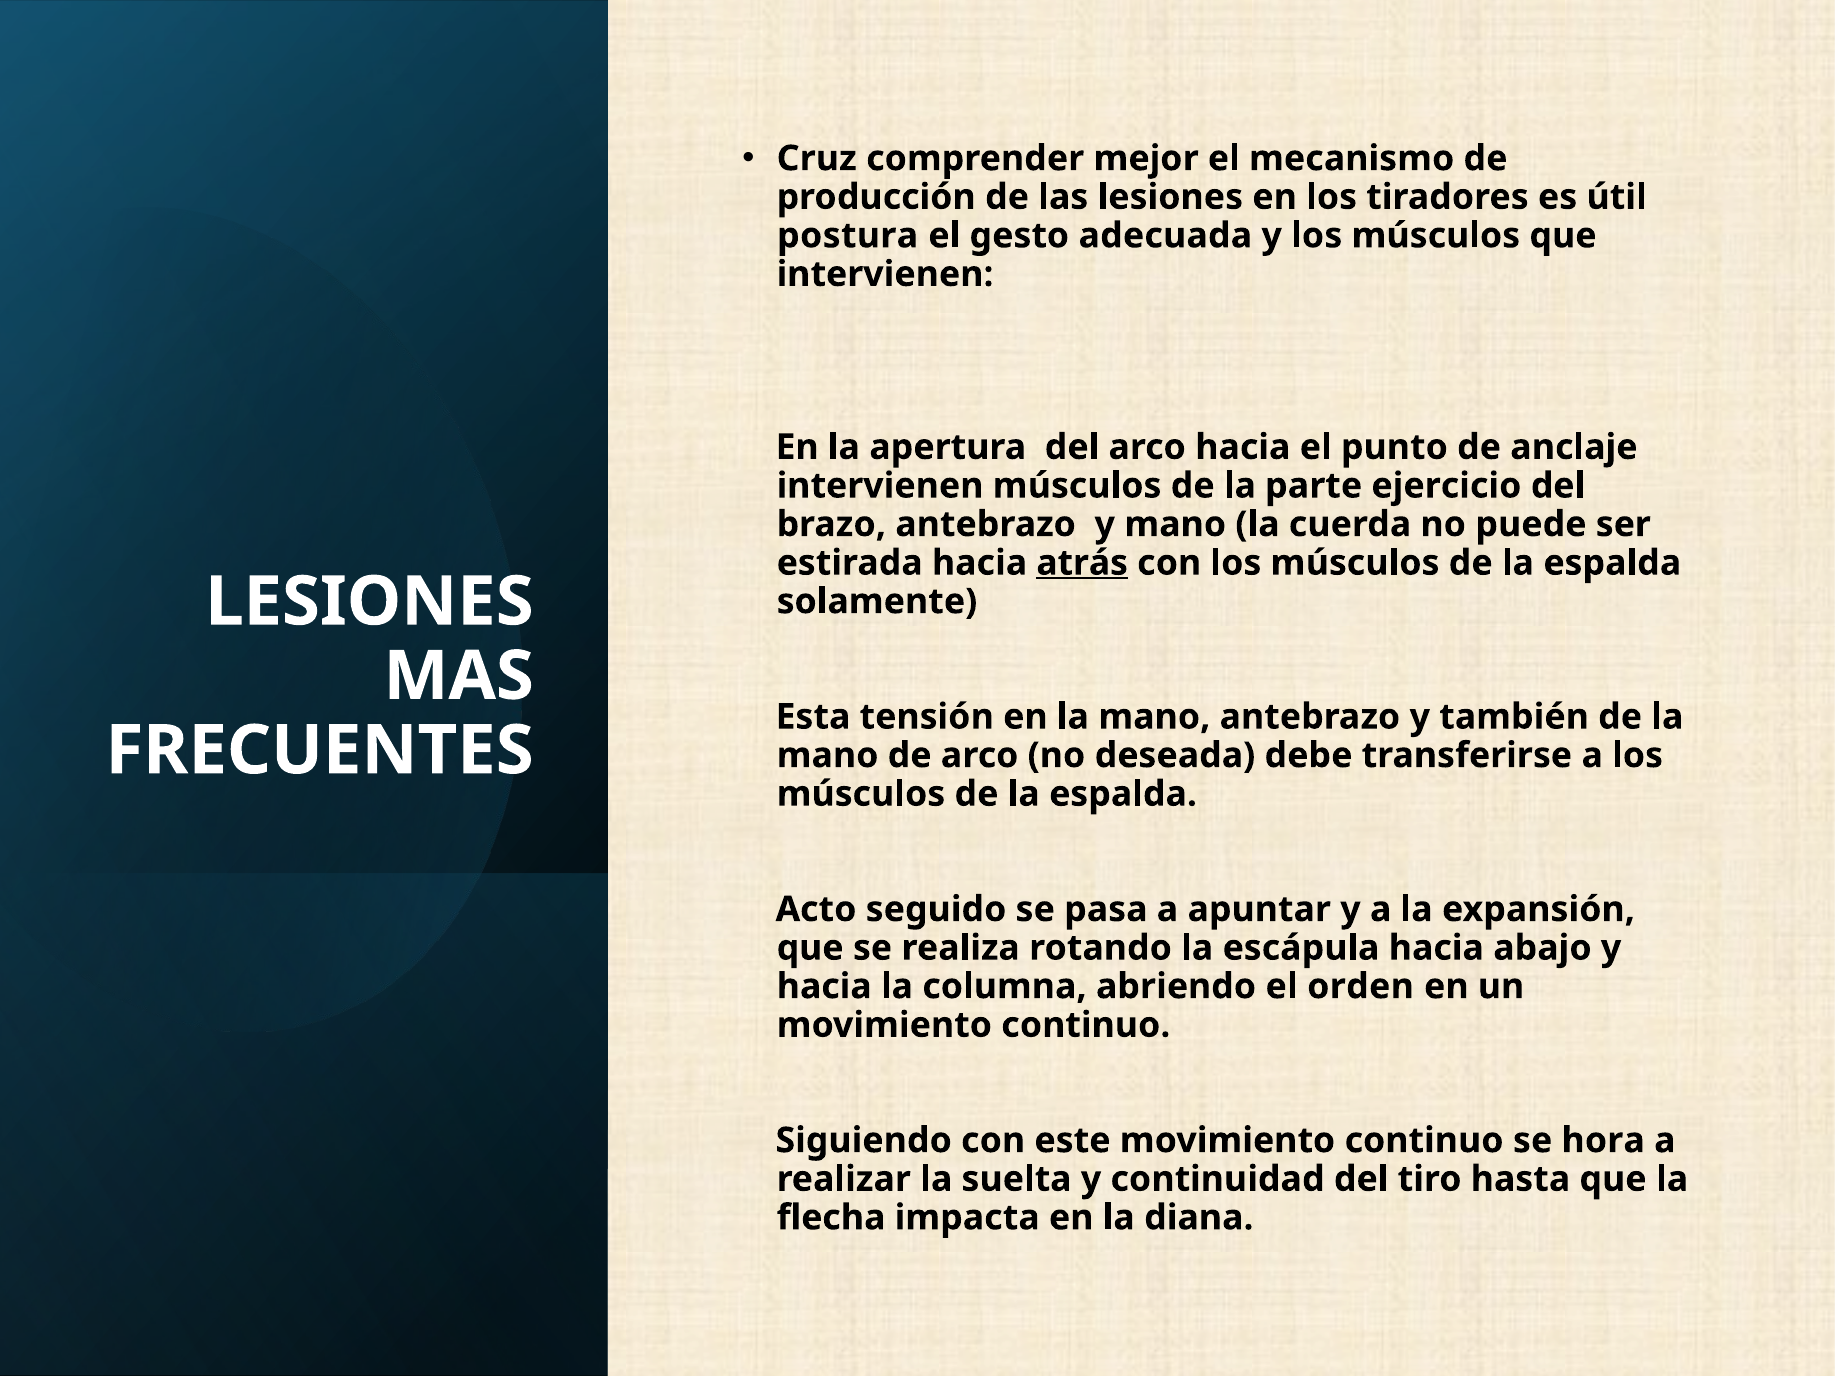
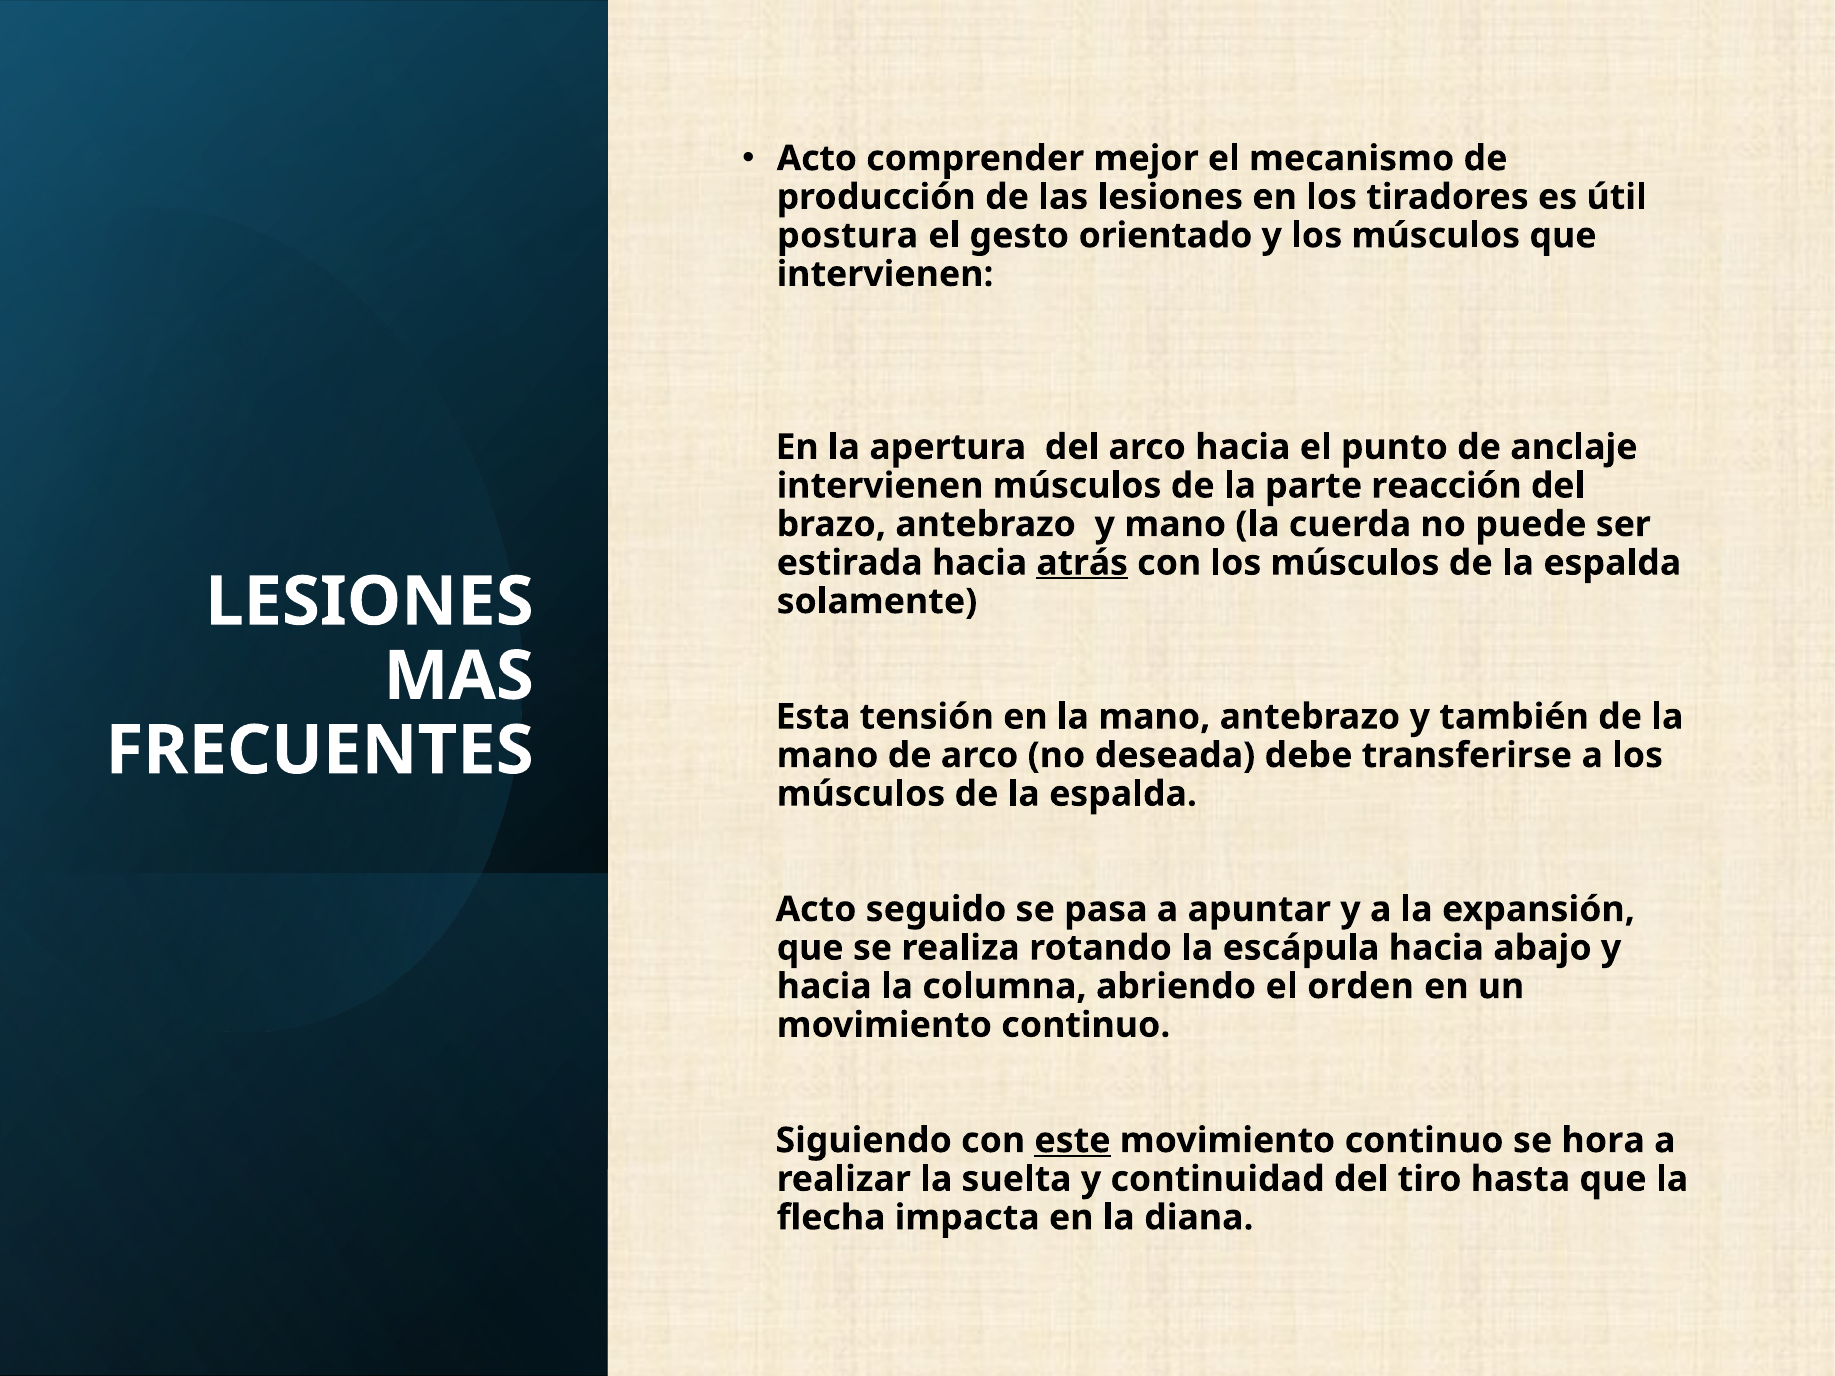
Cruz: Cruz -> Acto (817, 159)
adecuada: adecuada -> orientado (1166, 236)
ejercicio: ejercicio -> reacción (1447, 486)
este underline: none -> present (1072, 1141)
